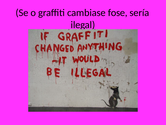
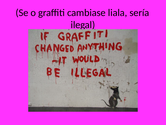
fose: fose -> liala (118, 13)
